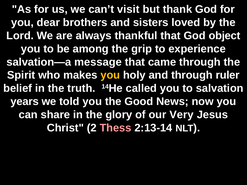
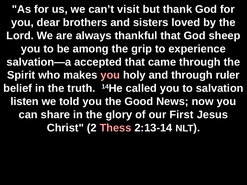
object: object -> sheep (224, 36)
message: message -> accepted (98, 62)
you colour: yellow -> pink (110, 75)
years: years -> listen (25, 102)
Very: Very -> First (182, 115)
